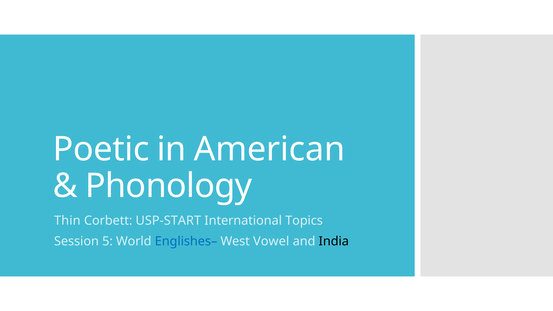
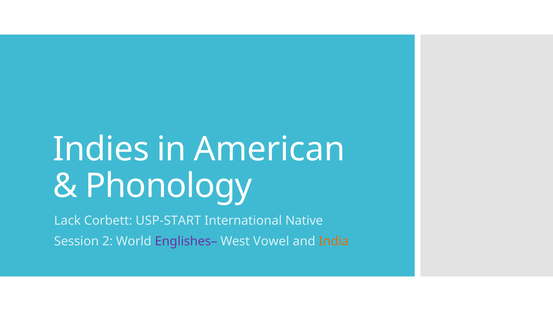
Poetic: Poetic -> Indies (101, 149)
Thin: Thin -> Lack (67, 221)
Topics: Topics -> Native (304, 221)
5: 5 -> 2 (108, 241)
Englishes– colour: blue -> purple (186, 241)
India colour: black -> orange (334, 241)
